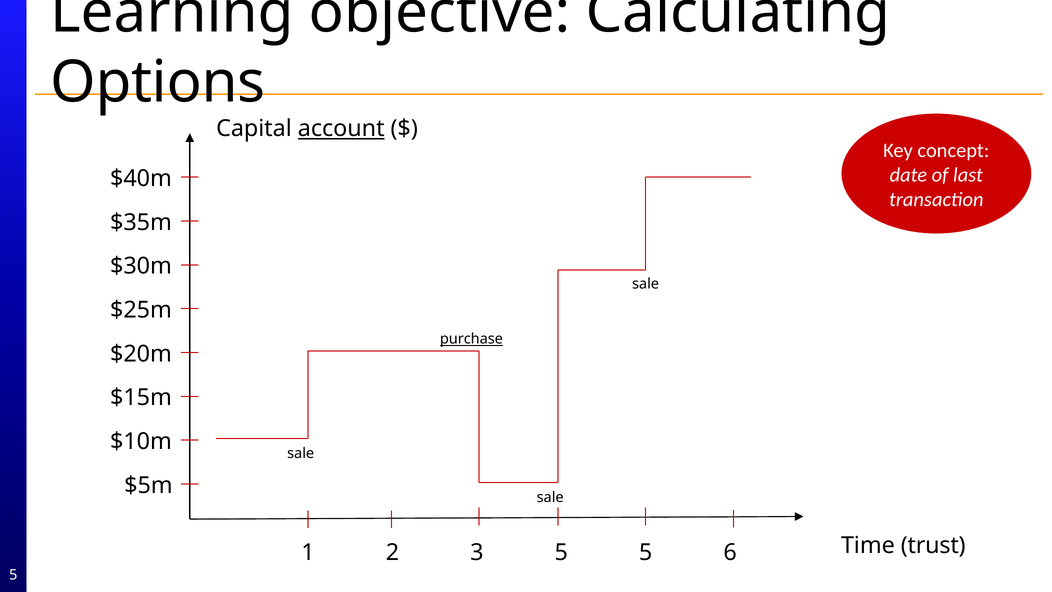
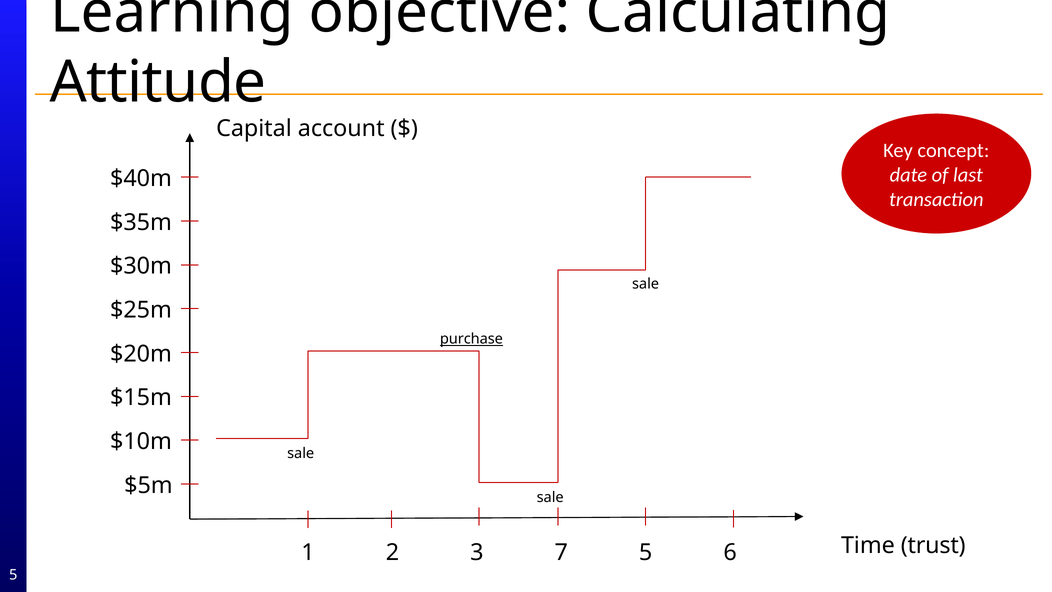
Options: Options -> Attitude (158, 82)
account underline: present -> none (341, 129)
3 5: 5 -> 7 (561, 552)
